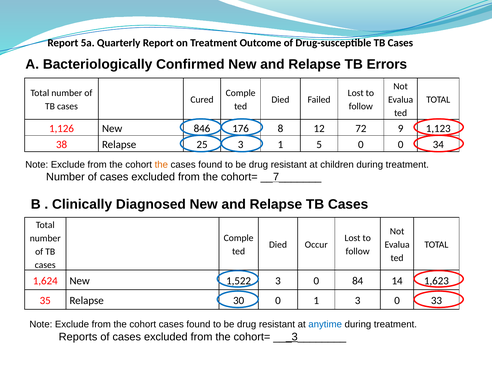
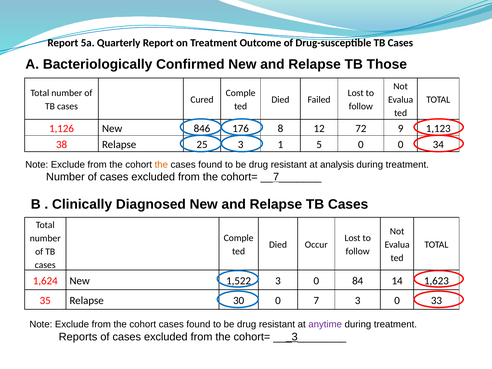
Errors: Errors -> Those (387, 64)
children: children -> analysis (337, 165)
0 1: 1 -> 7 (316, 301)
anytime colour: blue -> purple (325, 325)
